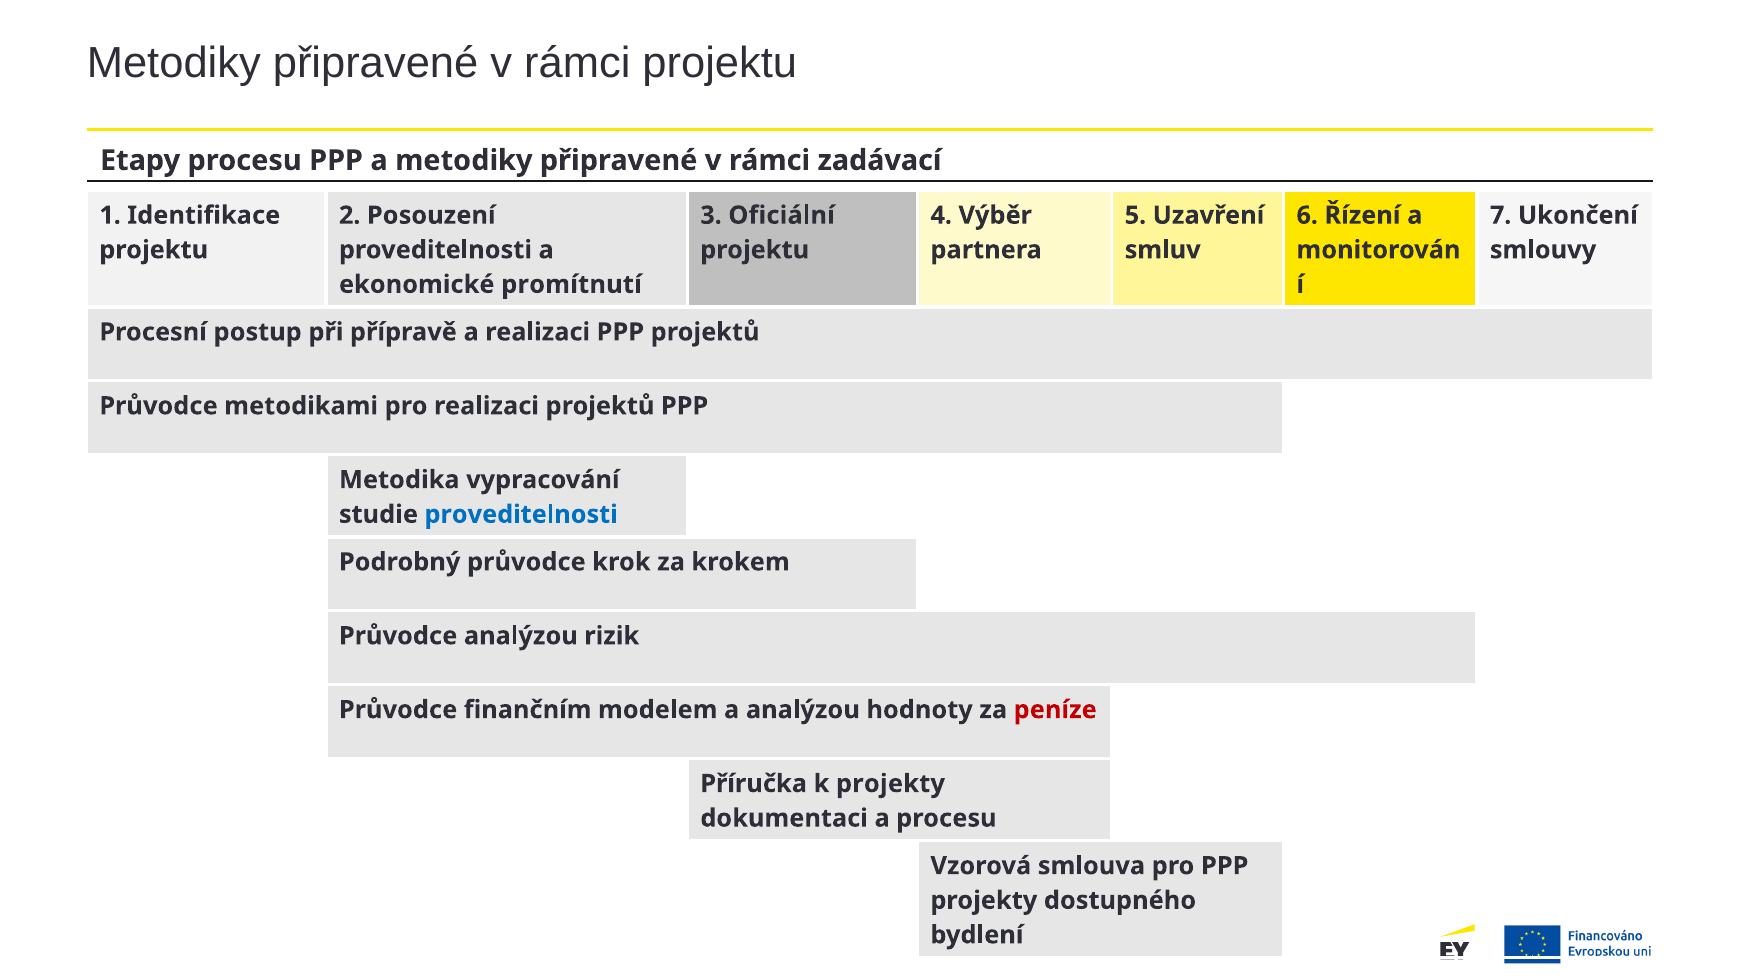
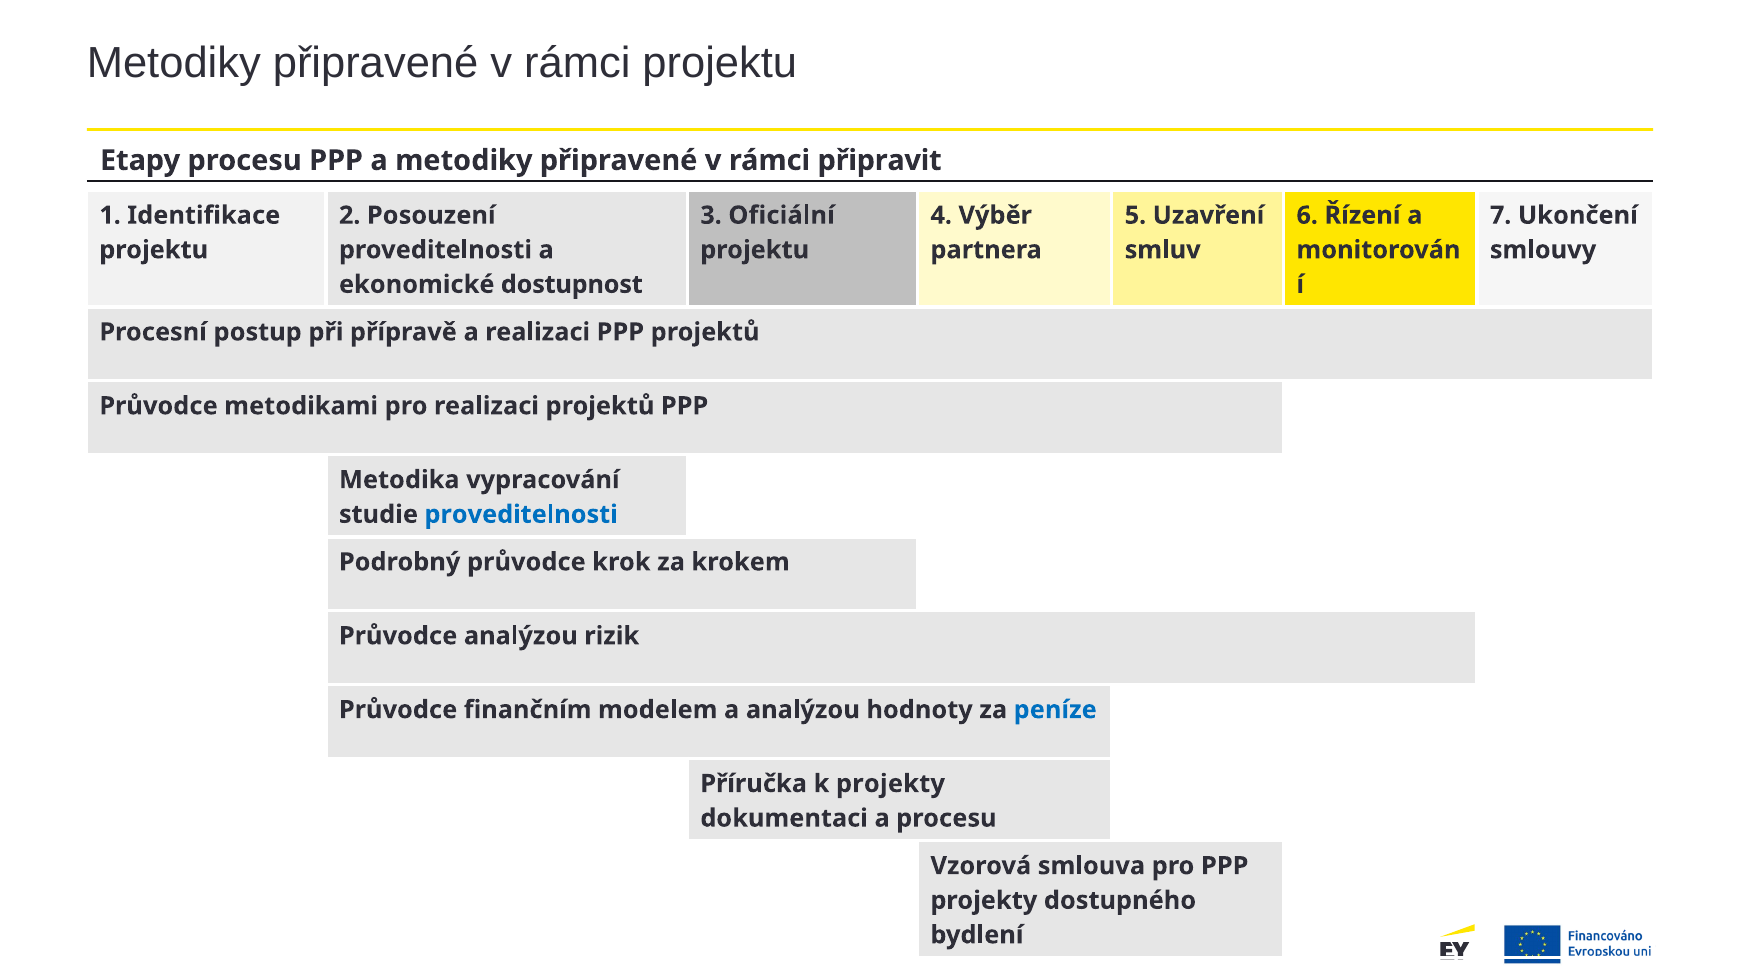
zadávací: zadávací -> připravit (880, 160)
promítnutí: promítnutí -> dostupnost (572, 285)
peníze colour: red -> blue (1055, 710)
